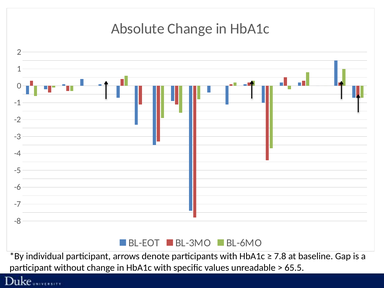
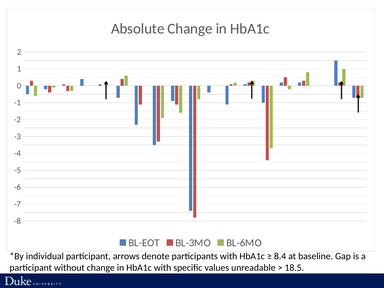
7.8: 7.8 -> 8.4 (280, 256)
65.5: 65.5 -> 18.5 (294, 268)
